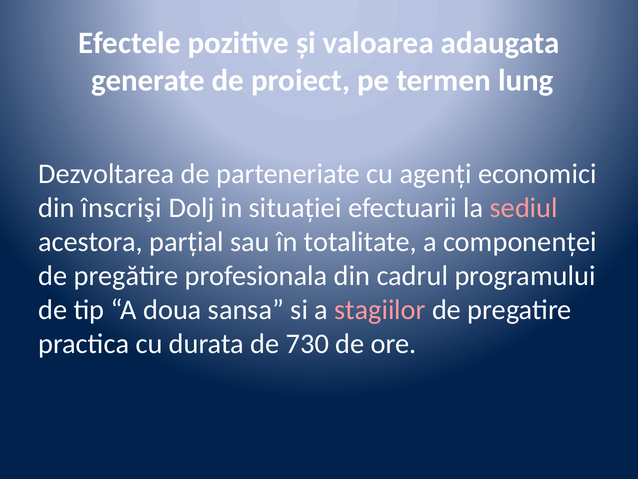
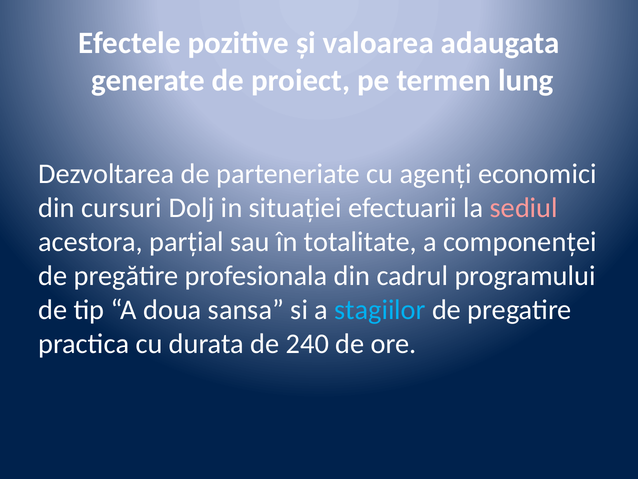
înscrişi: înscrişi -> cursuri (122, 208)
stagiilor colour: pink -> light blue (380, 310)
730: 730 -> 240 (307, 344)
